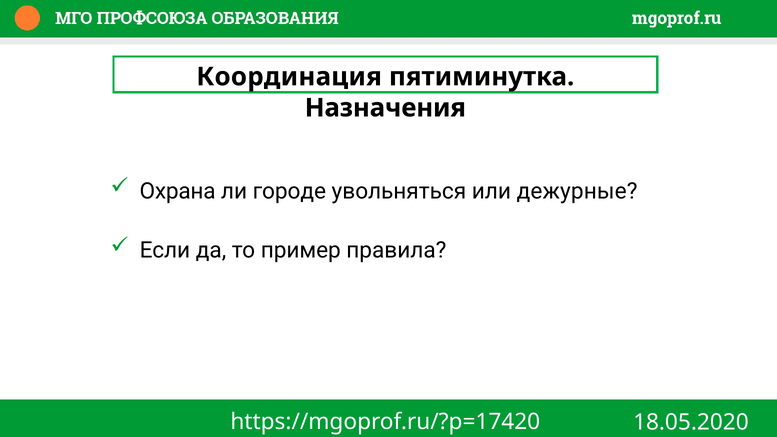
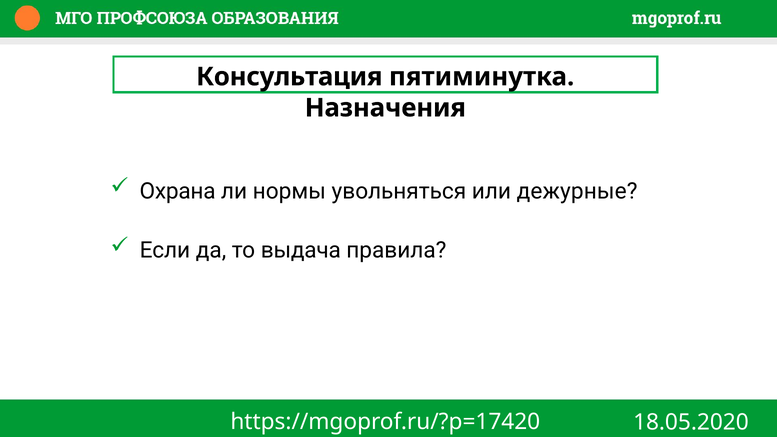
Координация: Координация -> Консультация (289, 77)
городе: городе -> нормы (289, 191)
пример: пример -> выдача (301, 250)
